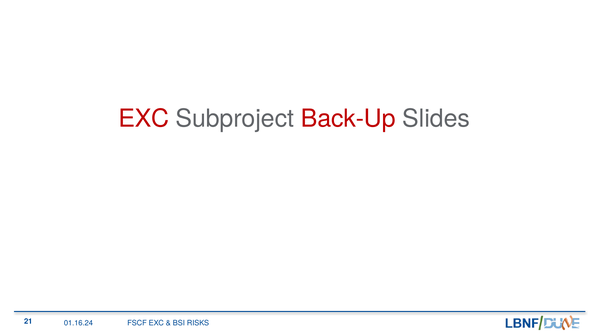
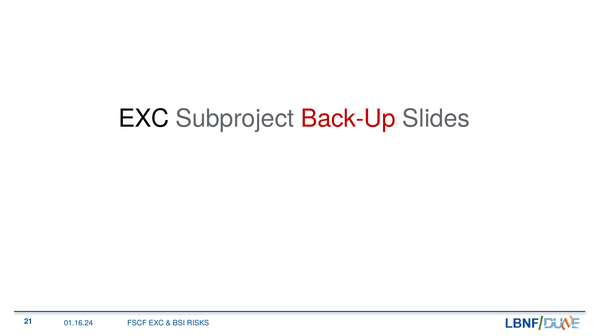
EXC colour: red -> black (144, 119)
